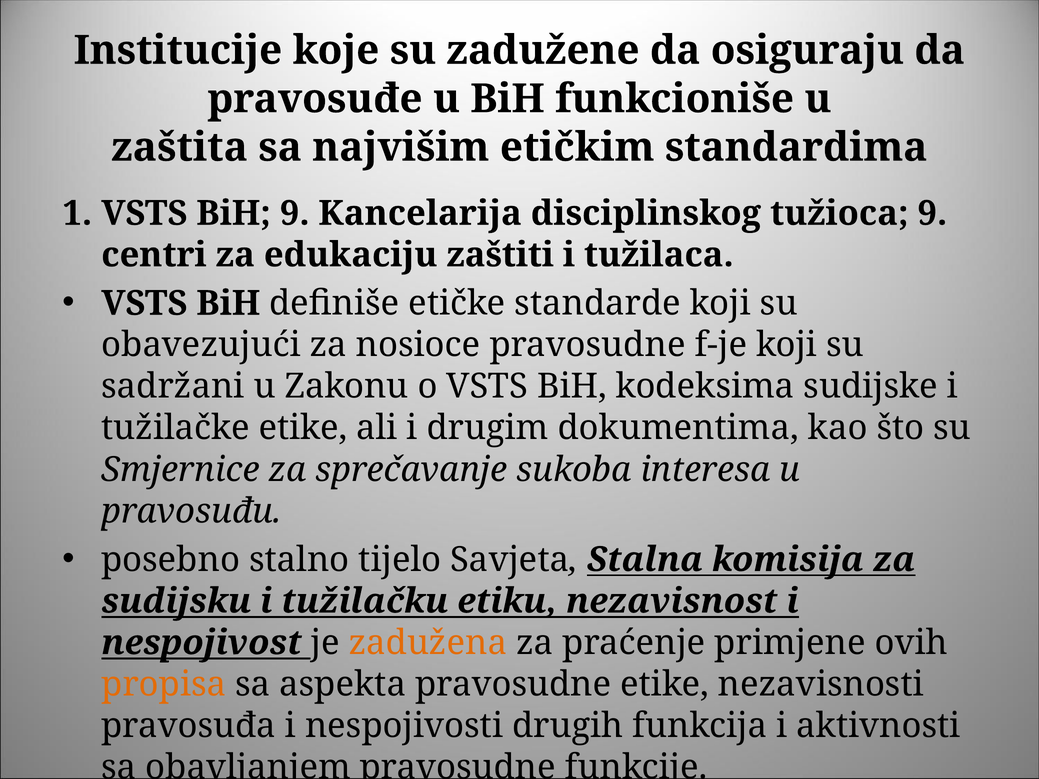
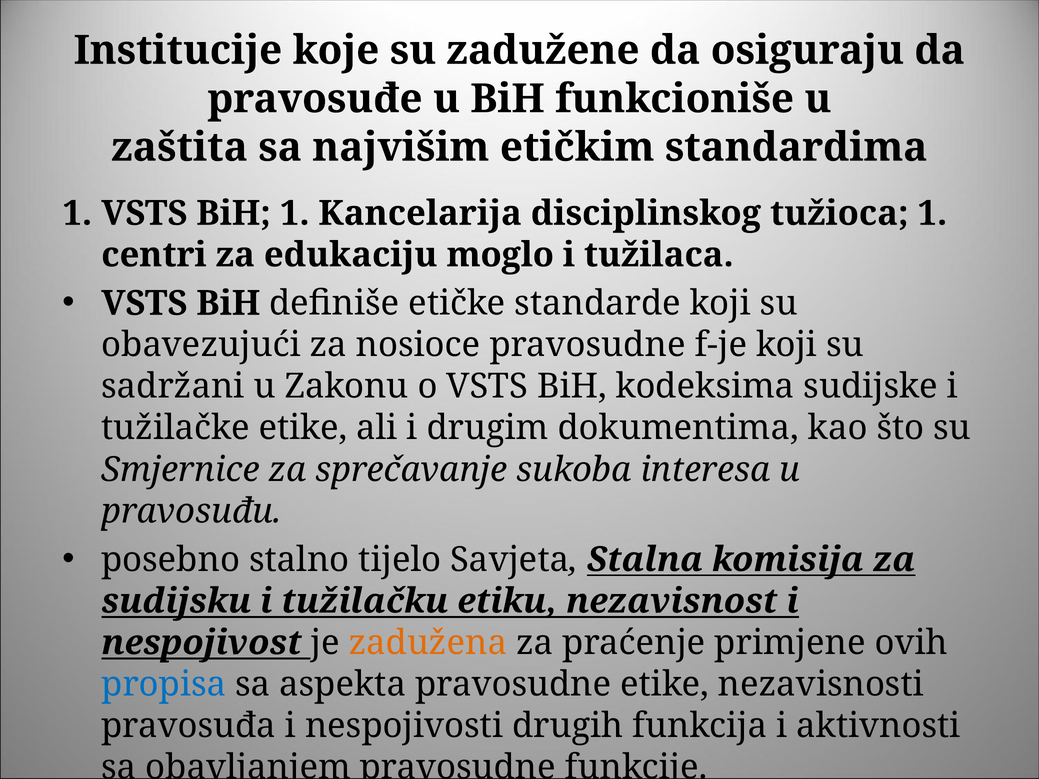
BiH 9: 9 -> 1 (295, 213)
tužioca 9: 9 -> 1 (932, 213)
zaštiti: zaštiti -> moglo (500, 255)
propisa colour: orange -> blue (164, 684)
